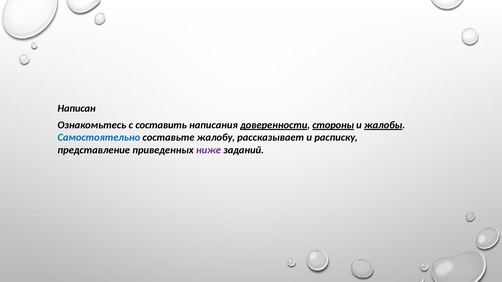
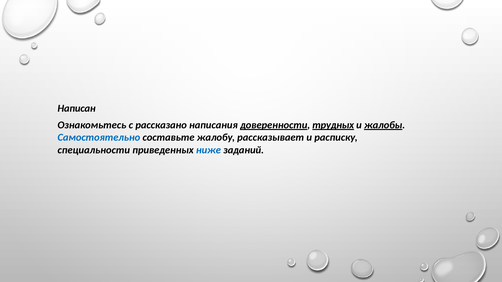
составить: составить -> рассказано (161, 125)
стороны: стороны -> трудных (333, 125)
представление: представление -> специальности (94, 150)
ниже colour: purple -> blue (209, 150)
